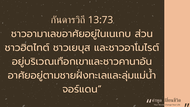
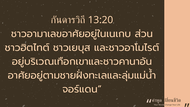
13:73: 13:73 -> 13:20 (101, 20)
